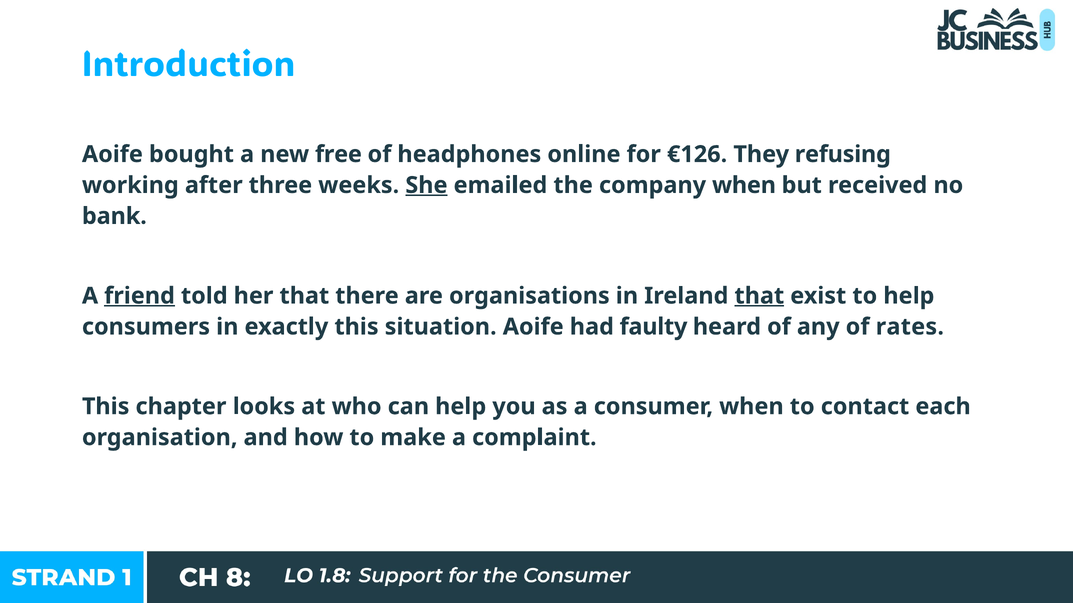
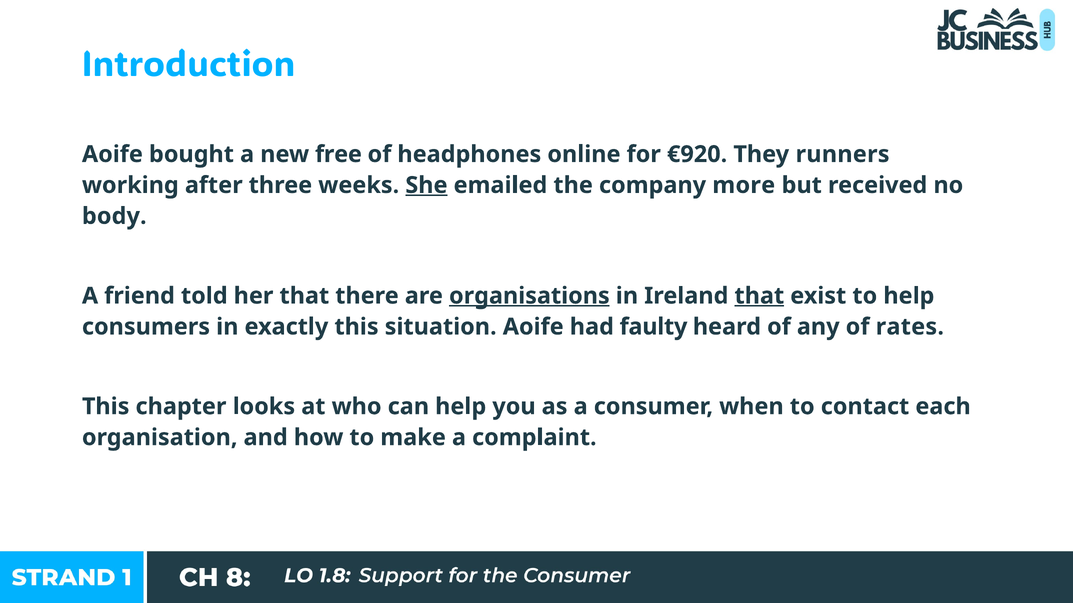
€126: €126 -> €920 (697, 154)
refusing: refusing -> runners (843, 154)
company when: when -> more (744, 185)
bank: bank -> body (114, 216)
friend underline: present -> none (140, 296)
organisations underline: none -> present (529, 296)
